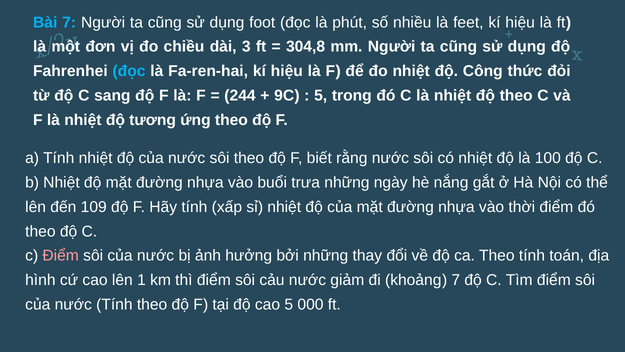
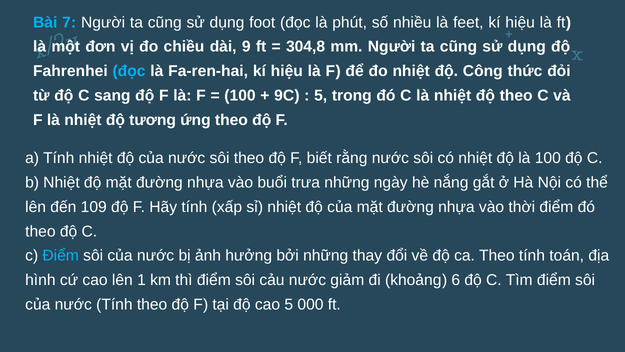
3: 3 -> 9 (246, 47)
244: 244 -> 100 (240, 95)
Điểm colour: pink -> light blue (61, 255)
khoảng 7: 7 -> 6 (456, 280)
